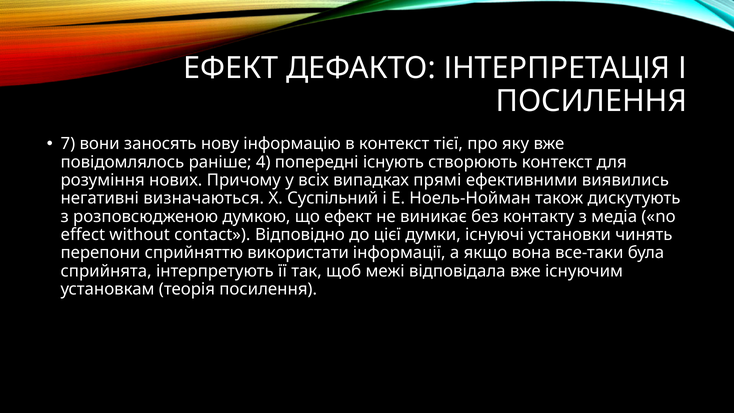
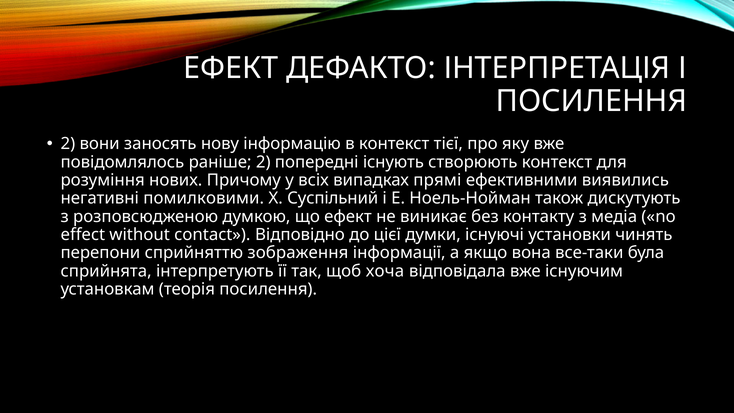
7: 7 -> 2 (68, 144)
раніше 4: 4 -> 2 (263, 162)
визначаються: визначаються -> помилковими (204, 198)
використати: використати -> зображення (298, 253)
межі: межі -> хоча (385, 271)
